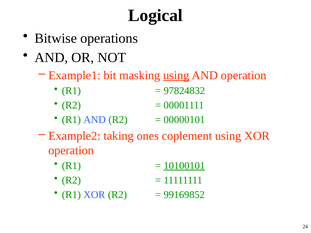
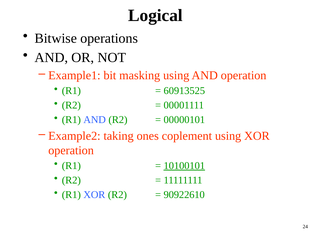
using underline: present -> none (176, 75)
97824832: 97824832 -> 60913525 (184, 91)
99169852: 99169852 -> 90922610 (184, 195)
